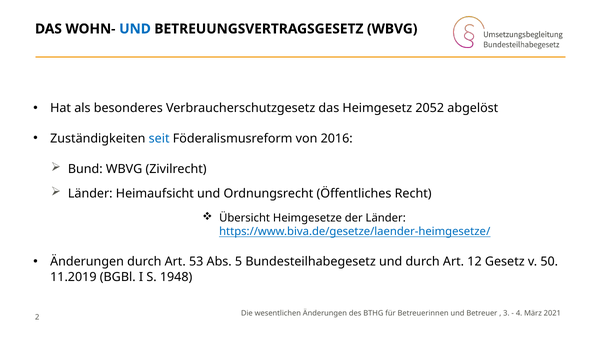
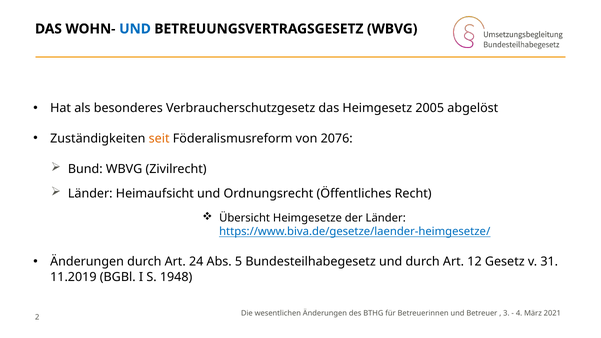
2052: 2052 -> 2005 (430, 108)
seit colour: blue -> orange (159, 138)
2016: 2016 -> 2076 (337, 138)
53: 53 -> 24 (196, 262)
50: 50 -> 31 (549, 262)
